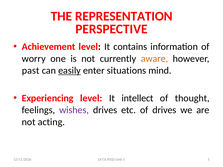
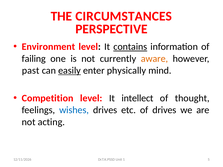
REPRESENTATION: REPRESENTATION -> CIRCUMSTANCES (124, 16)
Achievement: Achievement -> Environment (48, 47)
contains underline: none -> present (130, 47)
worry: worry -> failing (34, 59)
situations: situations -> physically (126, 71)
Experiencing: Experiencing -> Competition (48, 98)
wishes colour: purple -> blue (74, 110)
